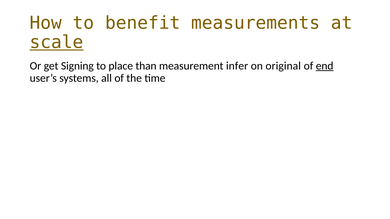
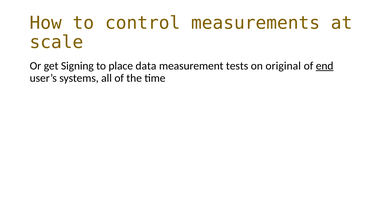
benefit: benefit -> control (143, 23)
scale underline: present -> none (57, 42)
than: than -> data (146, 66)
infer: infer -> tests (237, 66)
